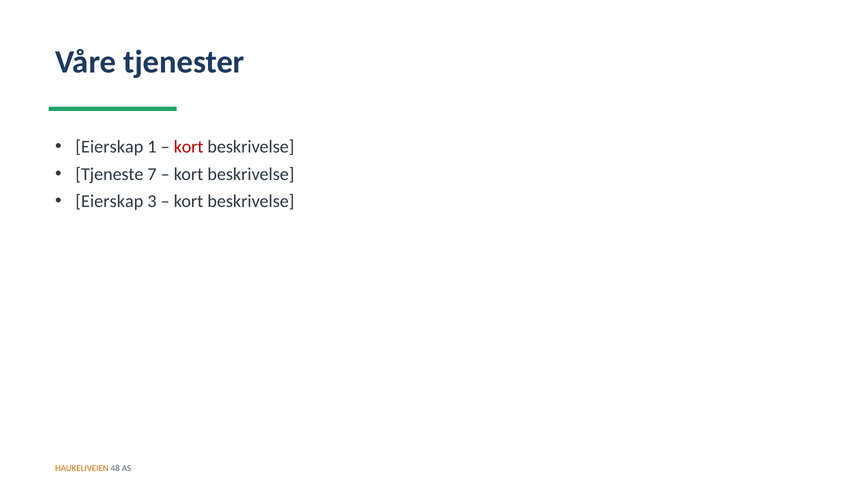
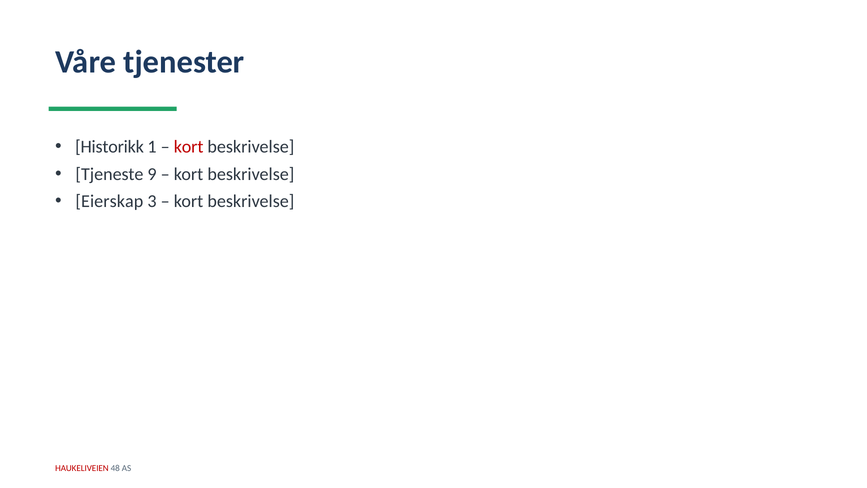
Eierskap: Eierskap -> Historikk (110, 147)
7: 7 -> 9 (152, 174)
HAUKELIVEIEN colour: orange -> red (82, 468)
